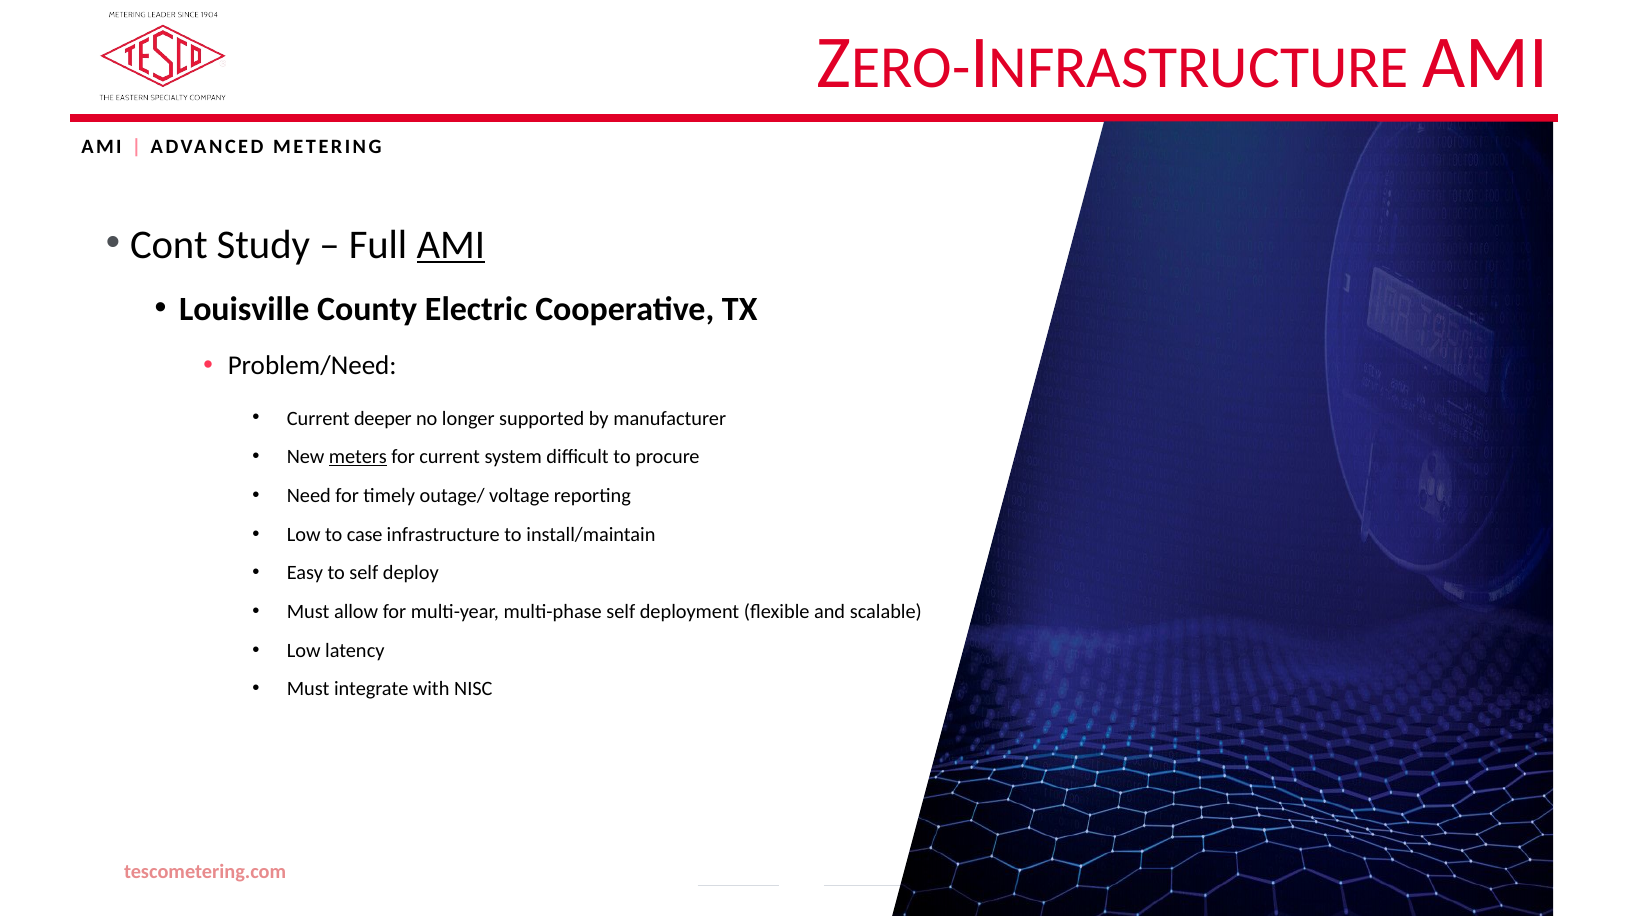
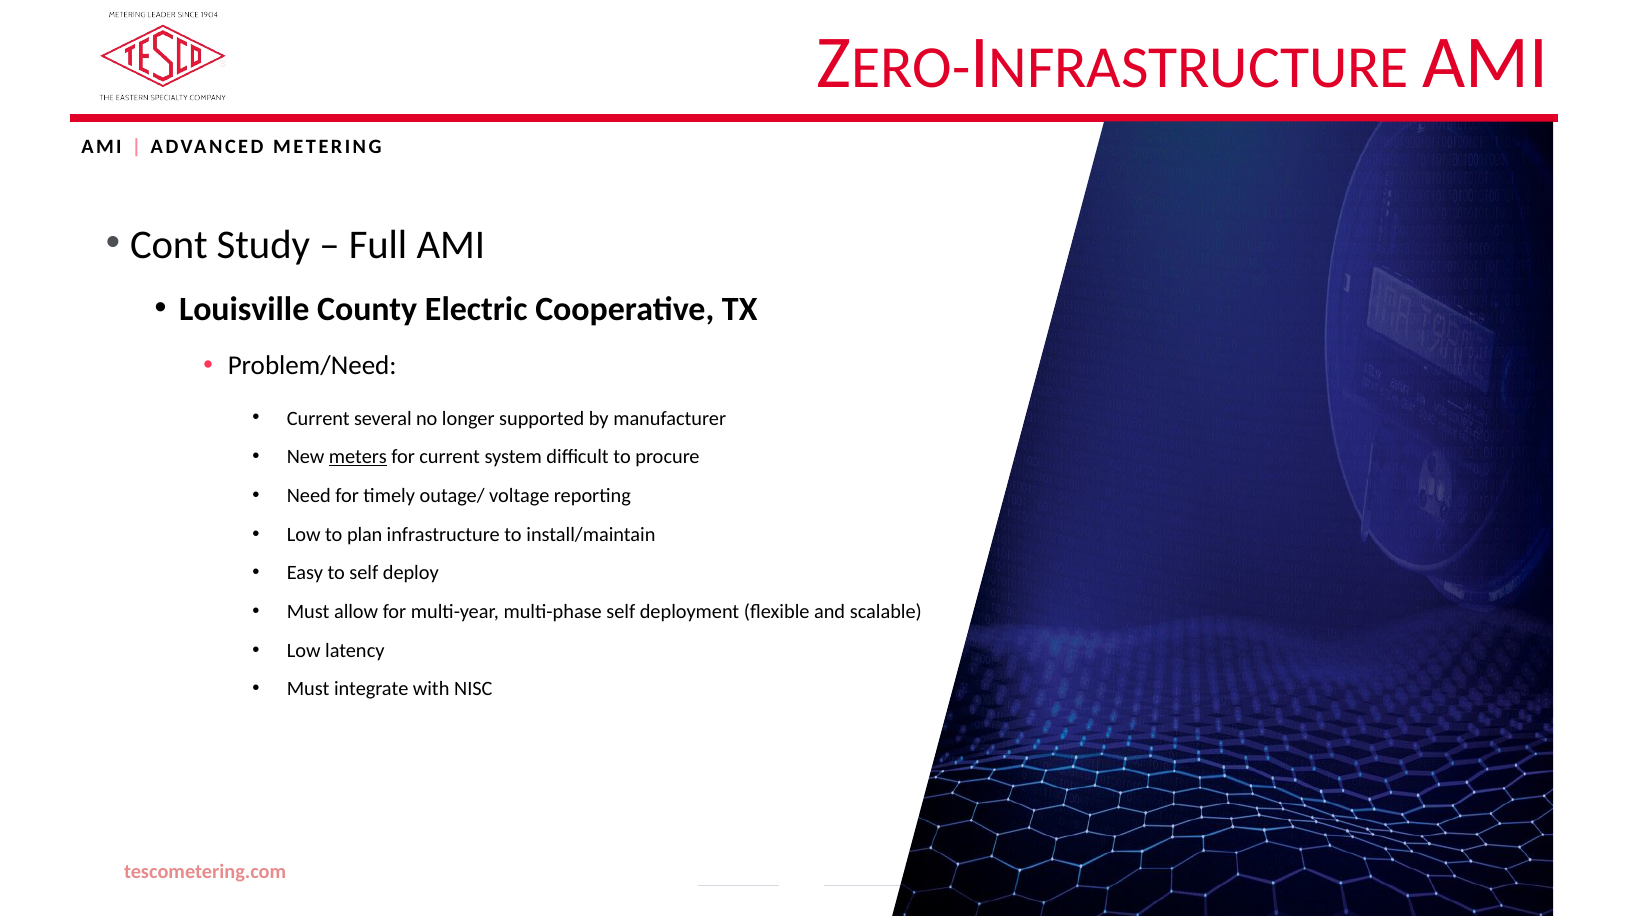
AMI underline: present -> none (451, 245)
deeper: deeper -> several (383, 418)
case: case -> plan (365, 534)
